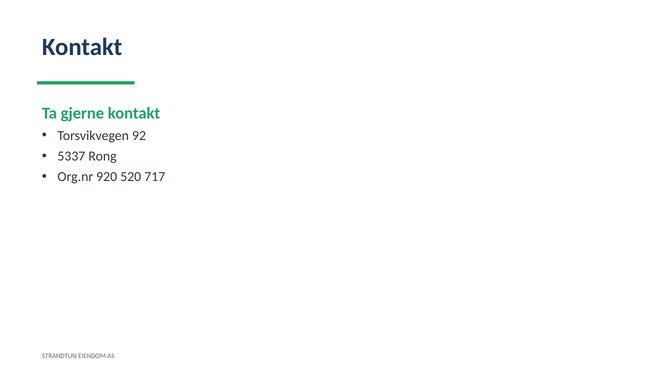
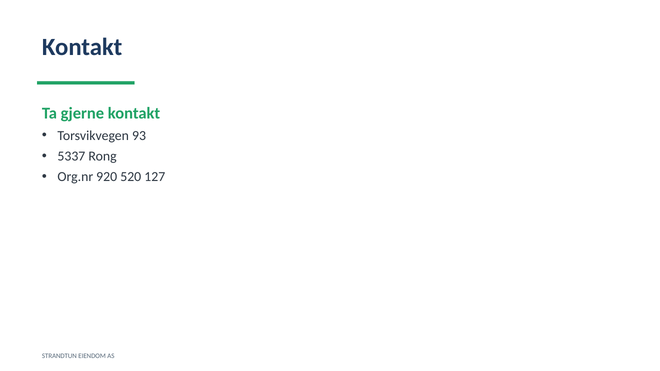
92: 92 -> 93 (139, 136)
717: 717 -> 127 (155, 177)
